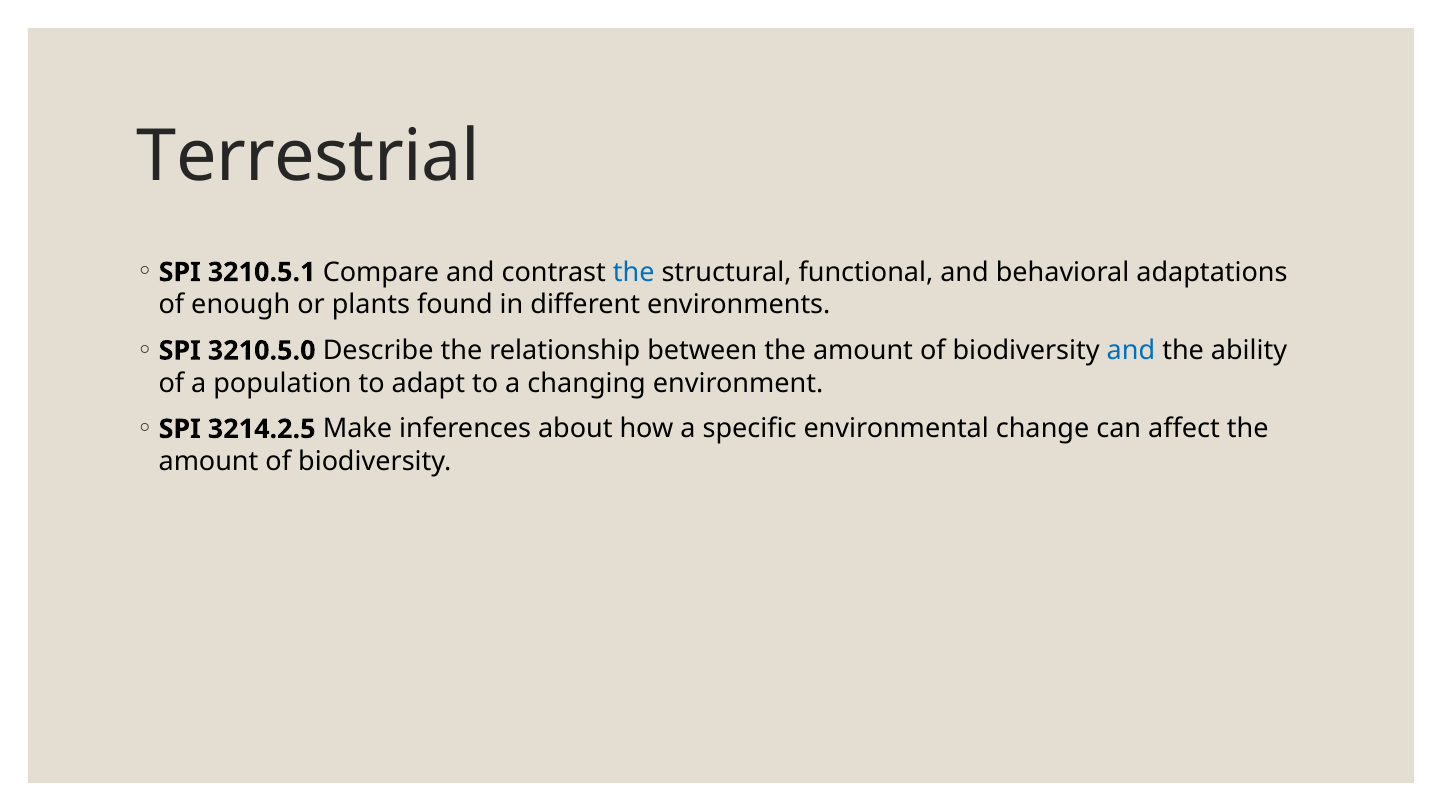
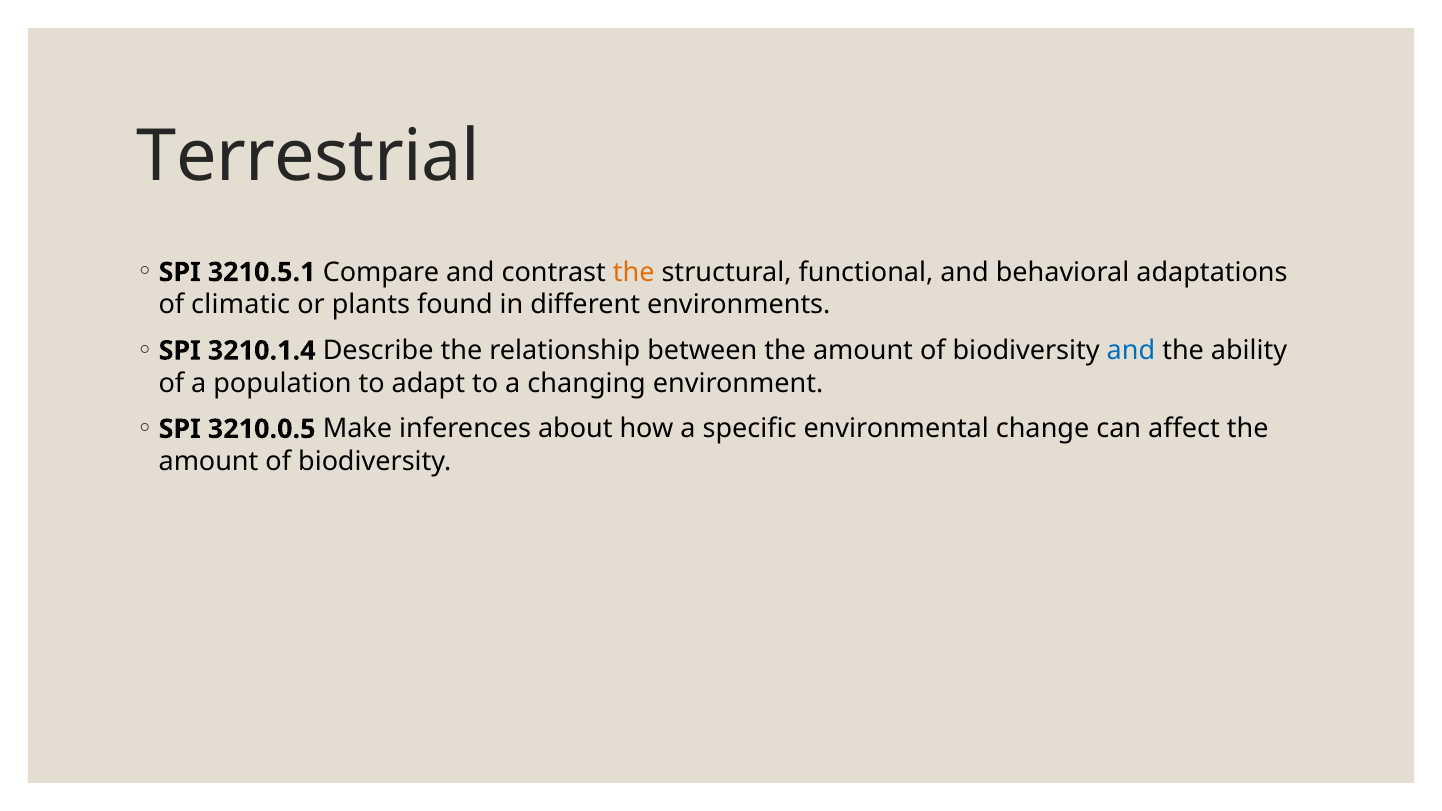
the colour: blue -> orange (634, 272)
enough: enough -> climatic (241, 305)
3210.5.0: 3210.5.0 -> 3210.1.4 (262, 351)
3214.2.5: 3214.2.5 -> 3210.0.5 (262, 429)
